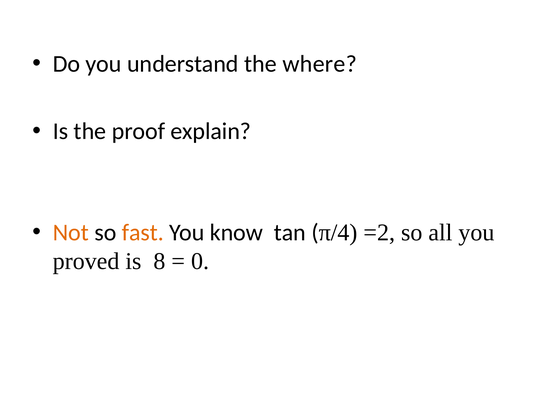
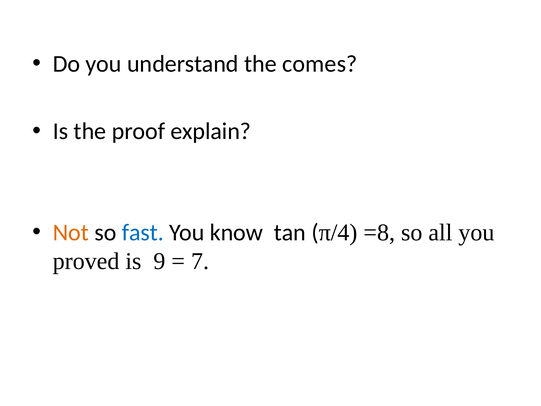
where: where -> comes (320, 64)
fast colour: orange -> blue (143, 232)
=2: =2 -> =8 (379, 232)
8: 8 -> 9 (160, 261)
0: 0 -> 7 (200, 261)
